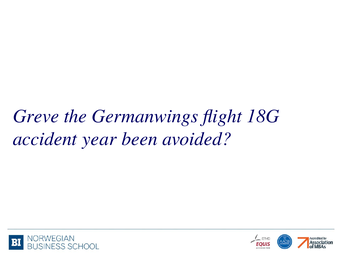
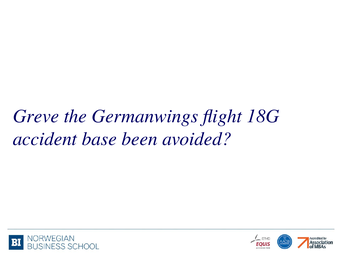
year: year -> base (99, 139)
